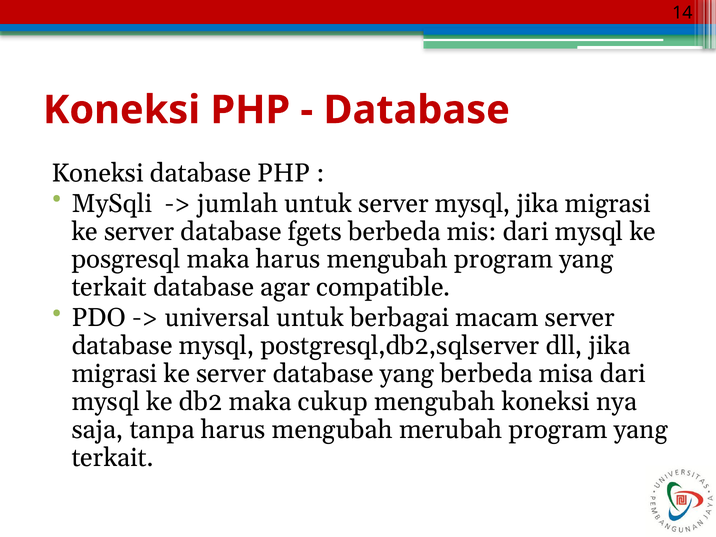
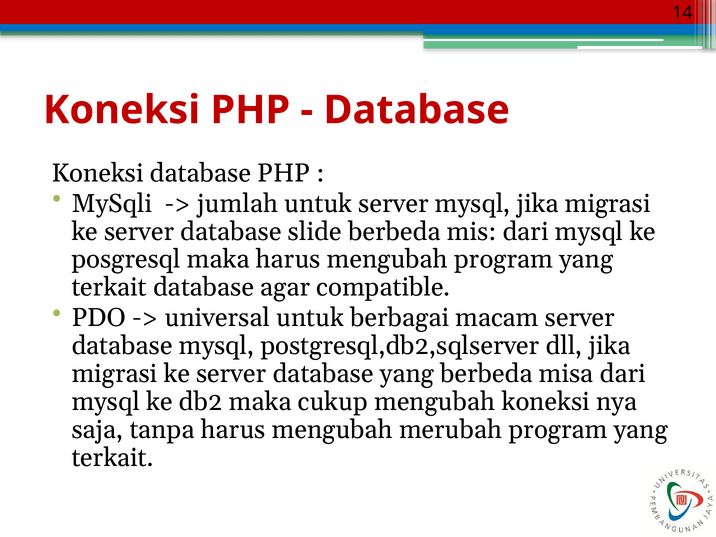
fgets: fgets -> slide (315, 232)
